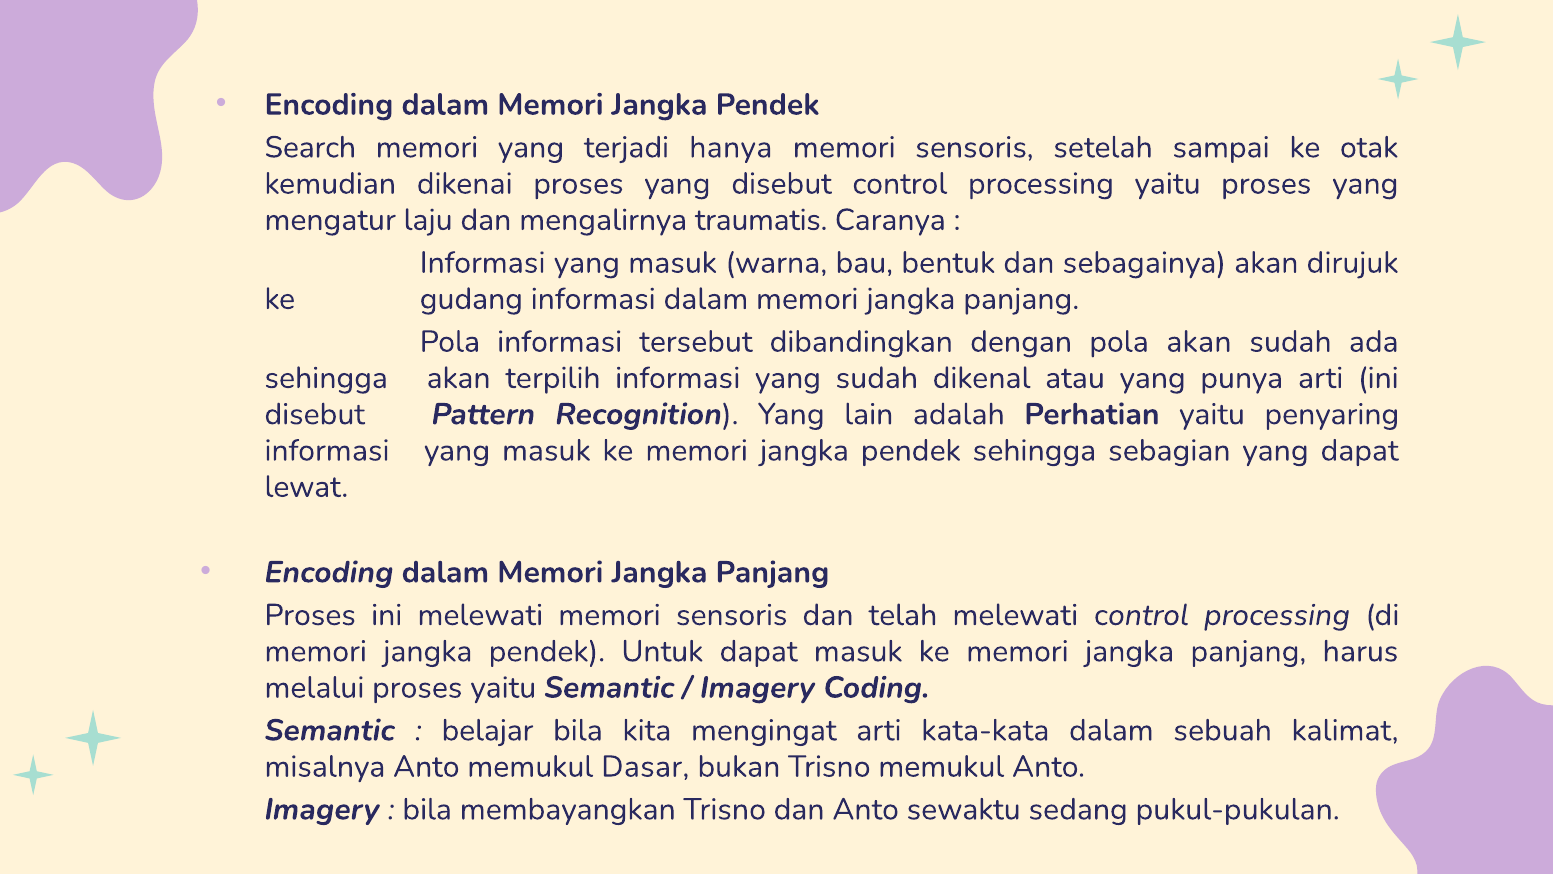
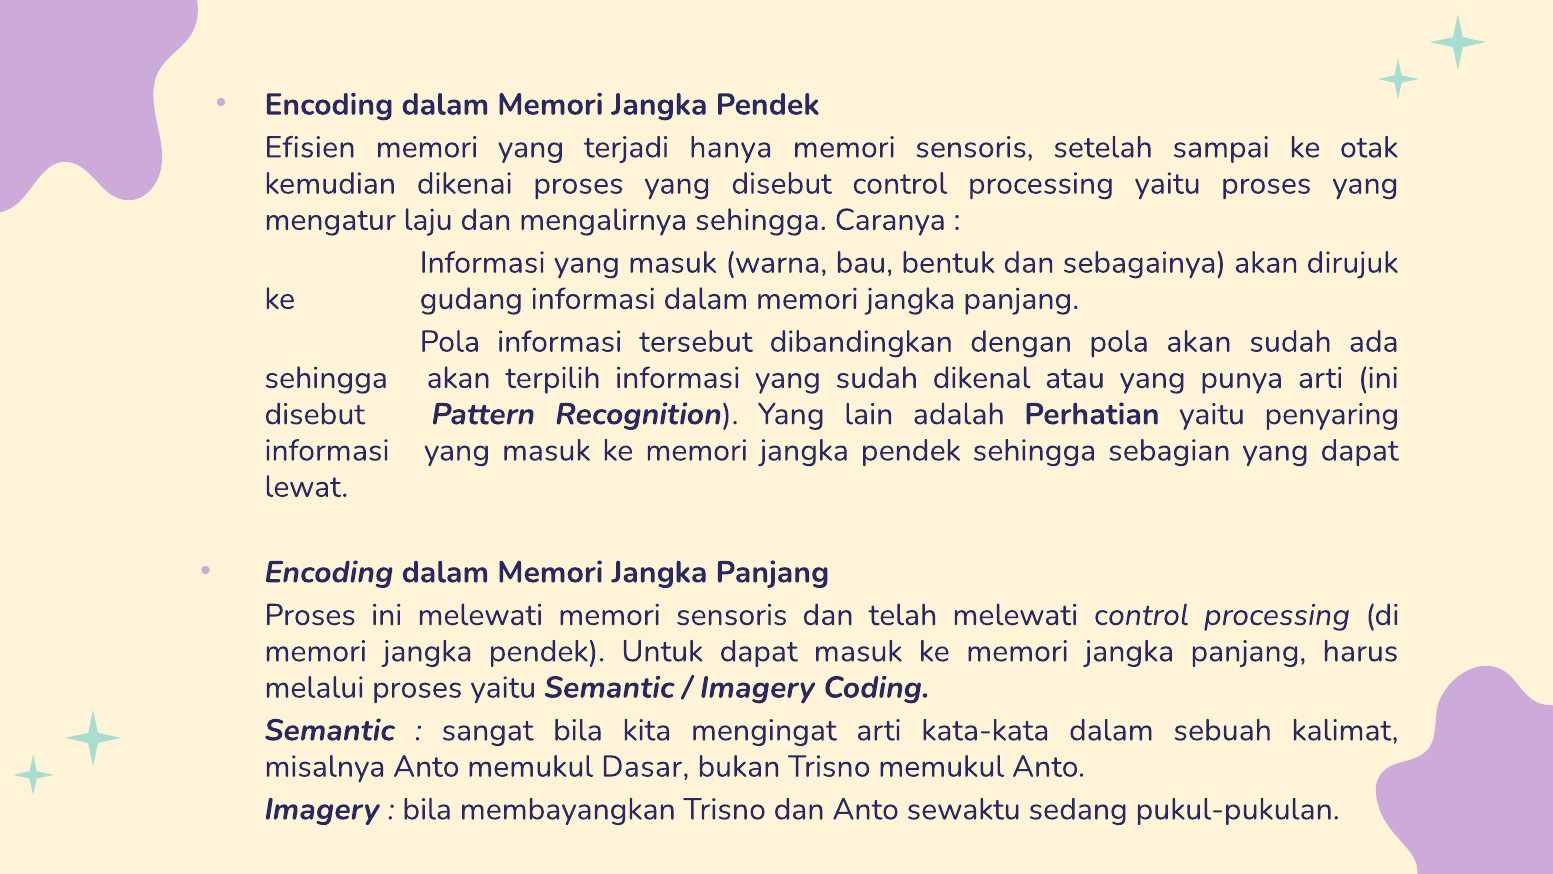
Search: Search -> Efisien (310, 147)
mengalirnya traumatis: traumatis -> sehingga (761, 220)
belajar: belajar -> sangat (487, 730)
